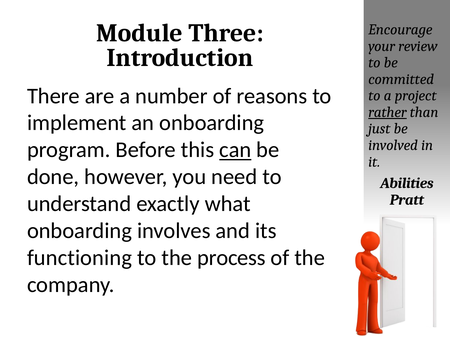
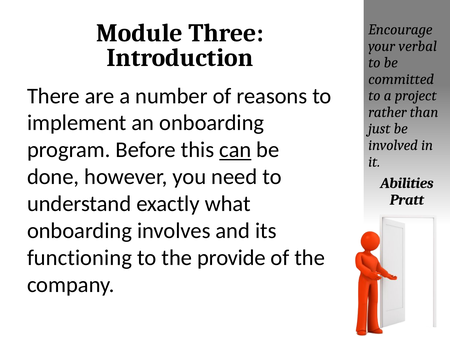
review: review -> verbal (418, 46)
rather underline: present -> none (387, 112)
process: process -> provide (231, 258)
